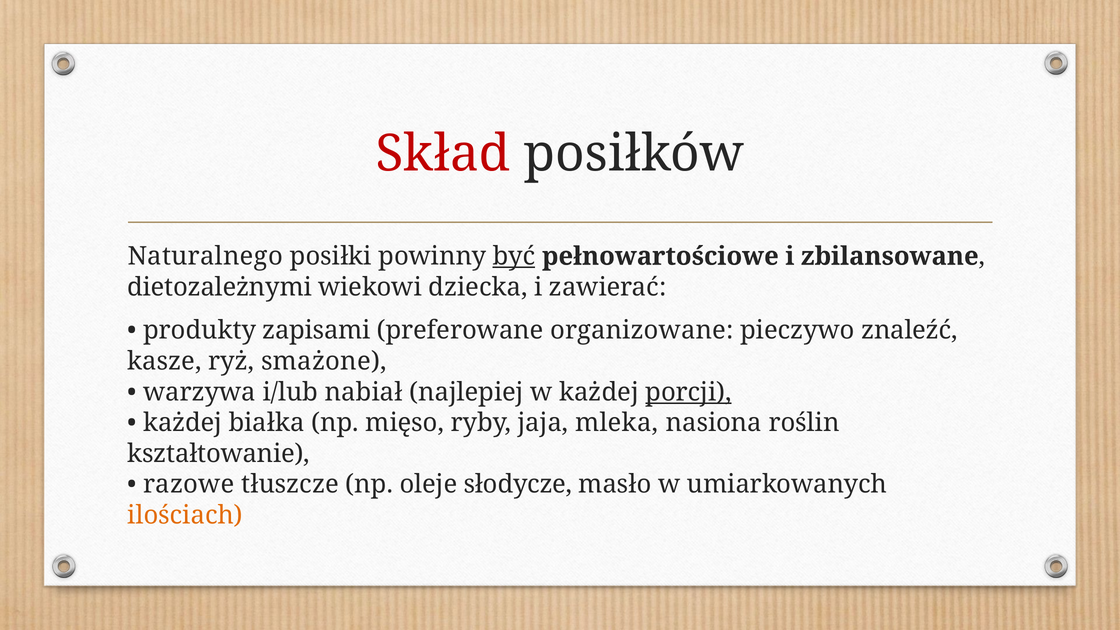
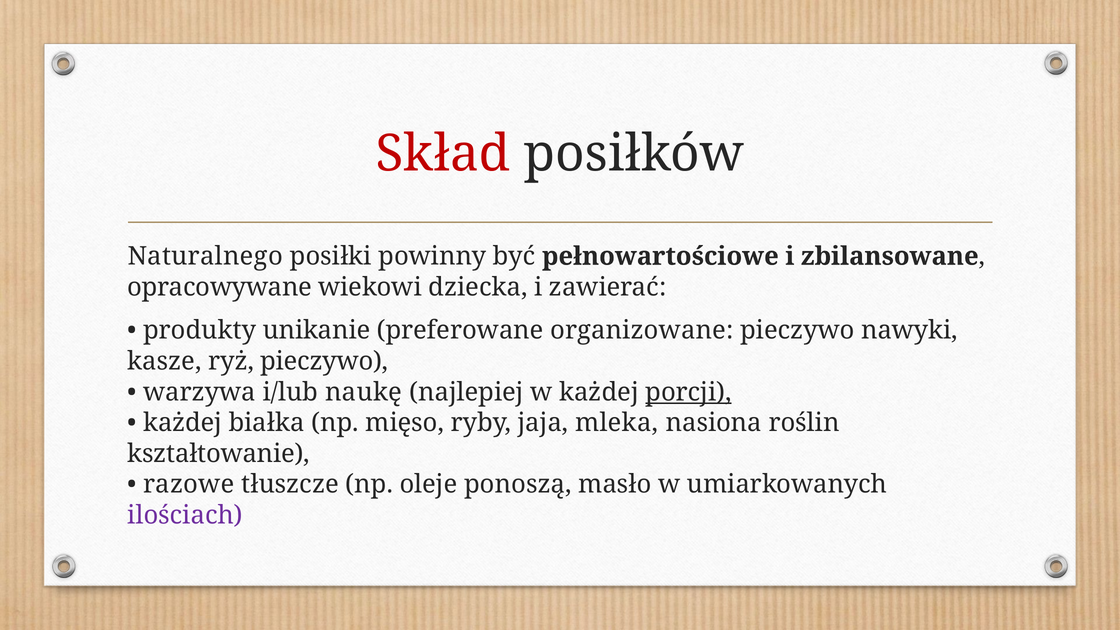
być underline: present -> none (514, 256)
dietozależnymi: dietozależnymi -> opracowywane (220, 287)
zapisami: zapisami -> unikanie (317, 330)
znaleźć: znaleźć -> nawyki (909, 330)
ryż smażone: smażone -> pieczywo (324, 361)
nabiał: nabiał -> naukę (364, 392)
słodycze: słodycze -> ponoszą (518, 484)
ilościach colour: orange -> purple (185, 515)
